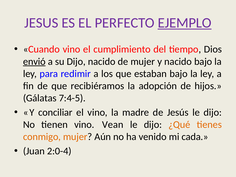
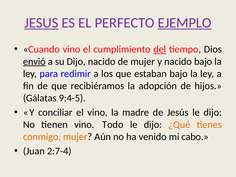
JESUS underline: none -> present (41, 23)
del underline: none -> present (160, 49)
7:4-5: 7:4-5 -> 9:4-5 (72, 98)
Vean: Vean -> Todo (113, 125)
cada: cada -> cabo (195, 137)
2:0-4: 2:0-4 -> 2:7-4 (59, 151)
